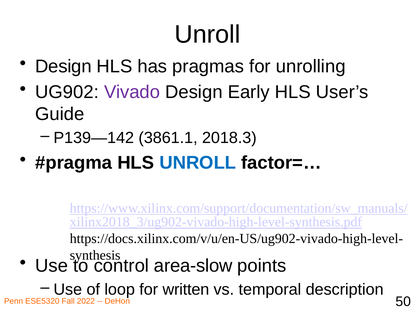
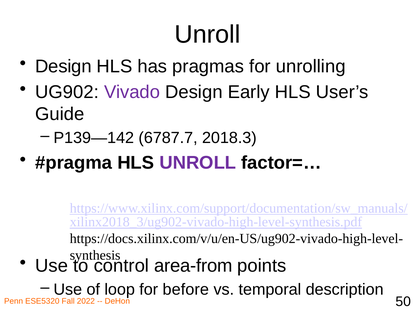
3861.1: 3861.1 -> 6787.7 (168, 138)
UNROLL colour: blue -> purple (198, 163)
area-slow: area-slow -> area-from (193, 266)
written: written -> before (186, 290)
